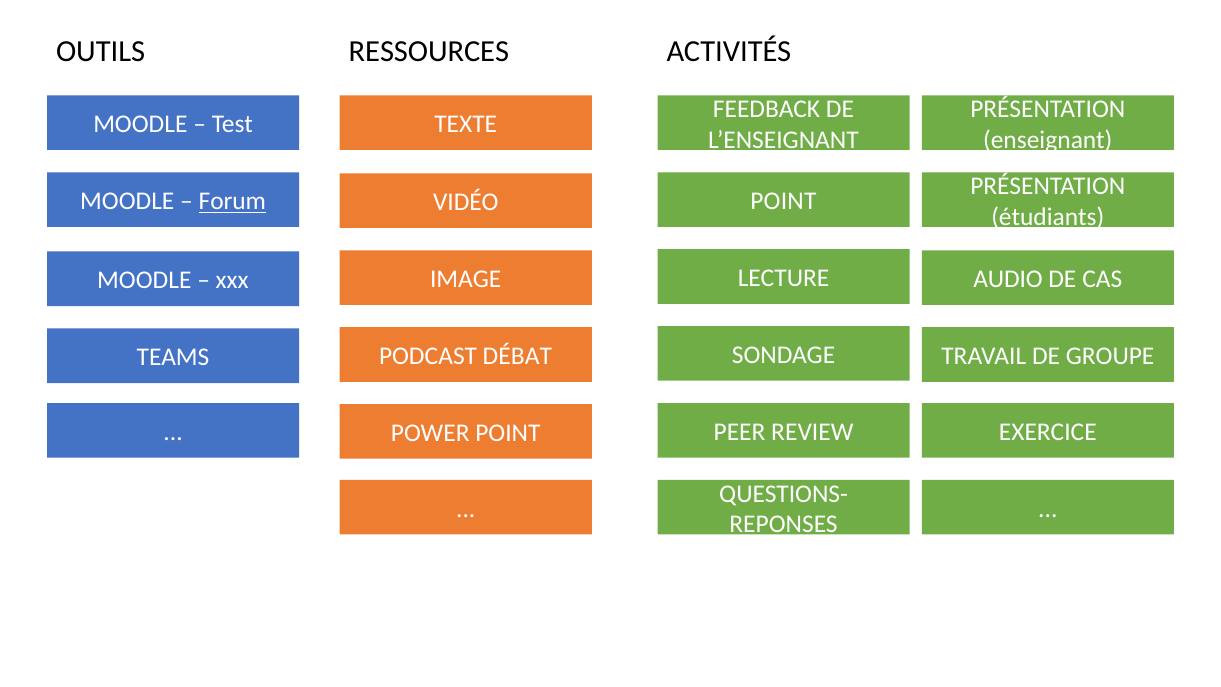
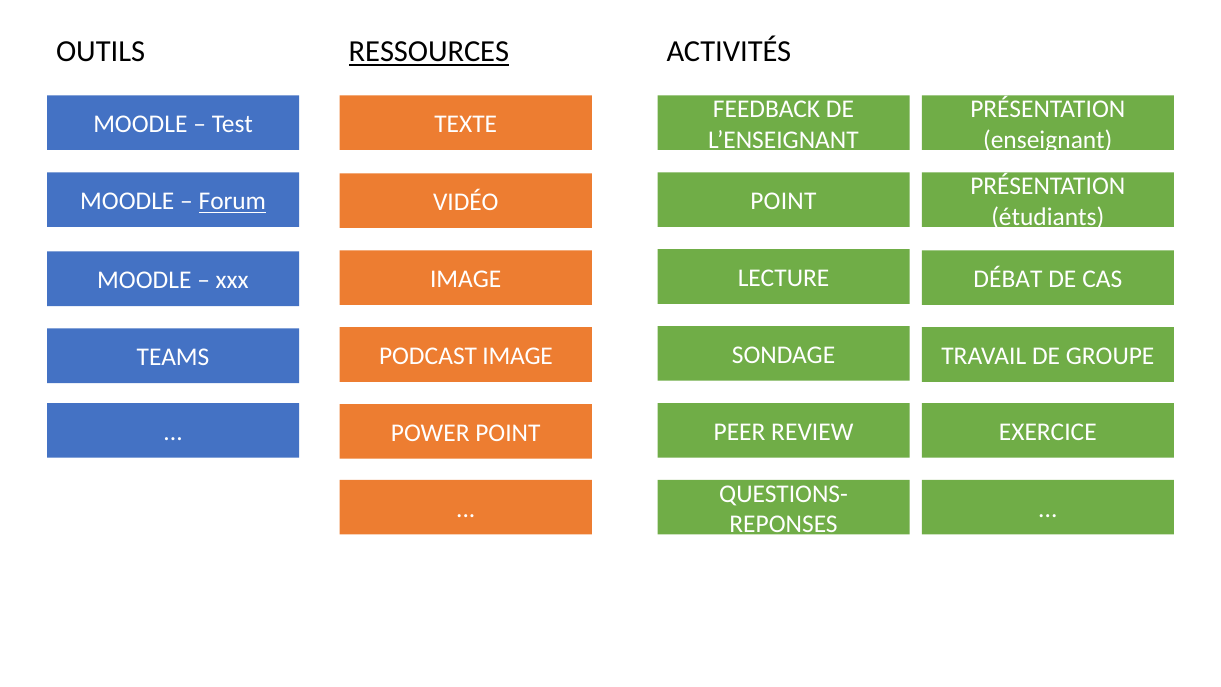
RESSOURCES underline: none -> present (429, 52)
AUDIO: AUDIO -> DÉBAT (1008, 279)
PODCAST DÉBAT: DÉBAT -> IMAGE (518, 356)
